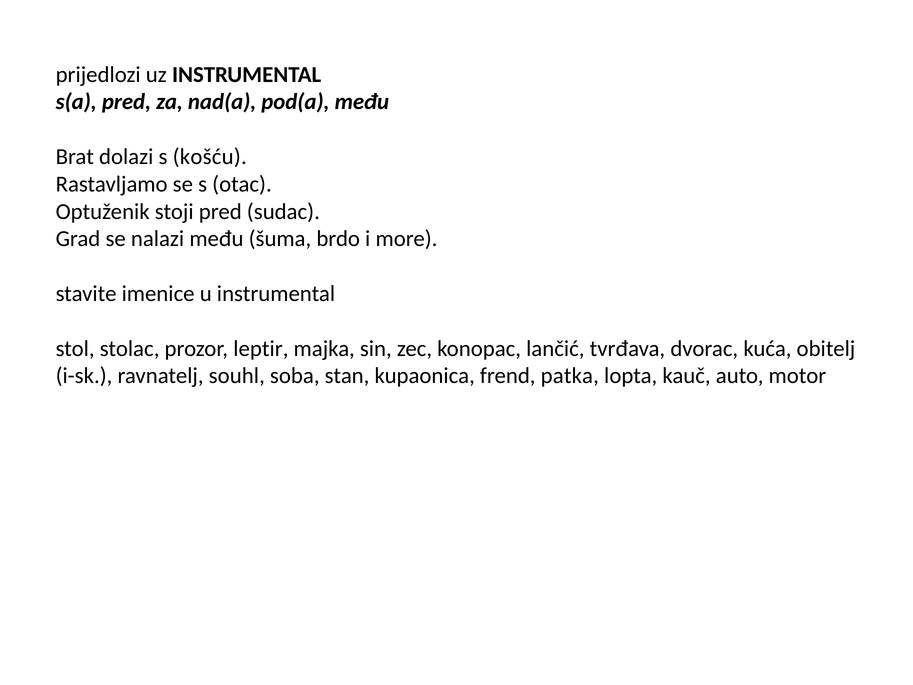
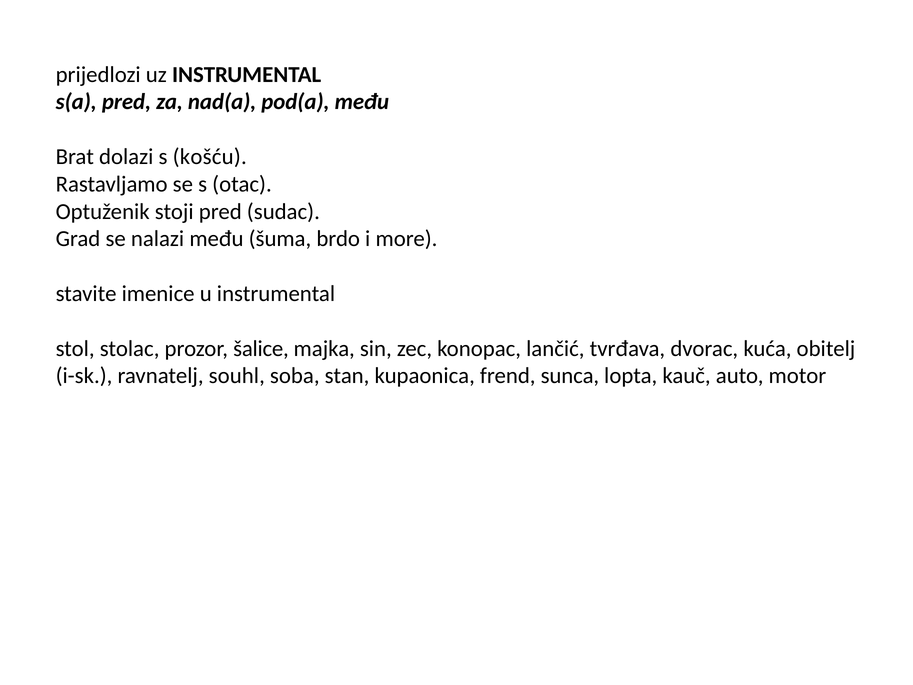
leptir: leptir -> šalice (261, 348)
patka: patka -> sunca (570, 376)
